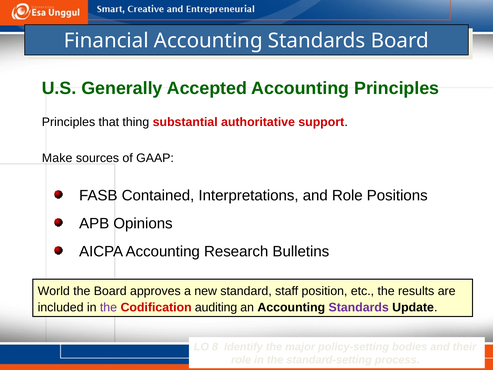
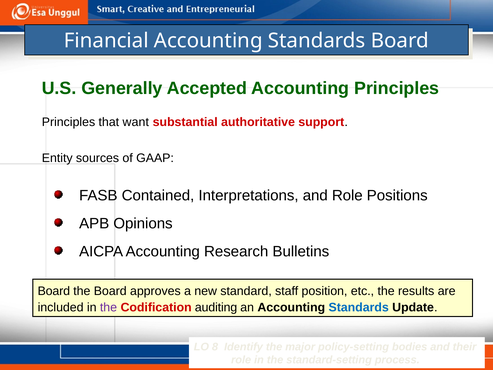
thing: thing -> want (136, 122)
Make: Make -> Entity (57, 158)
World: World -> Board (54, 291)
Standards colour: purple -> blue (359, 307)
